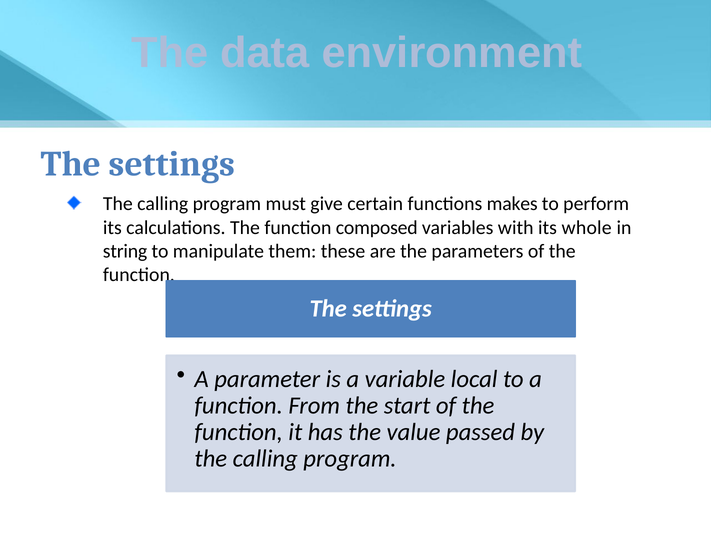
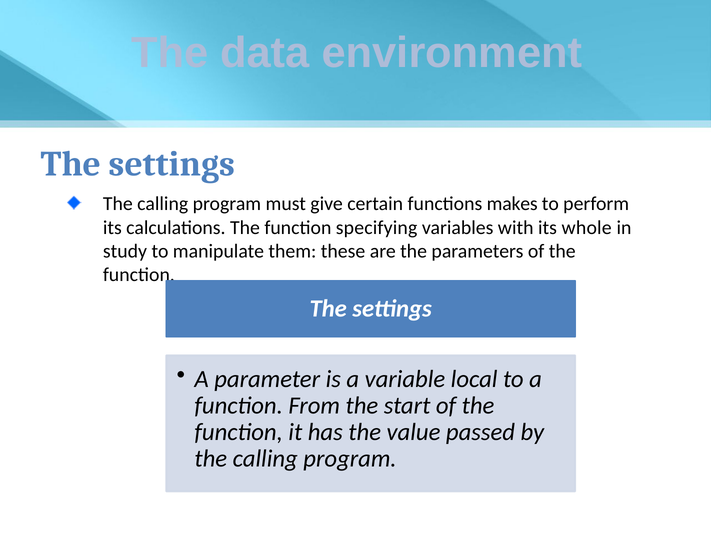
composed: composed -> specifying (377, 228)
string: string -> study (125, 251)
